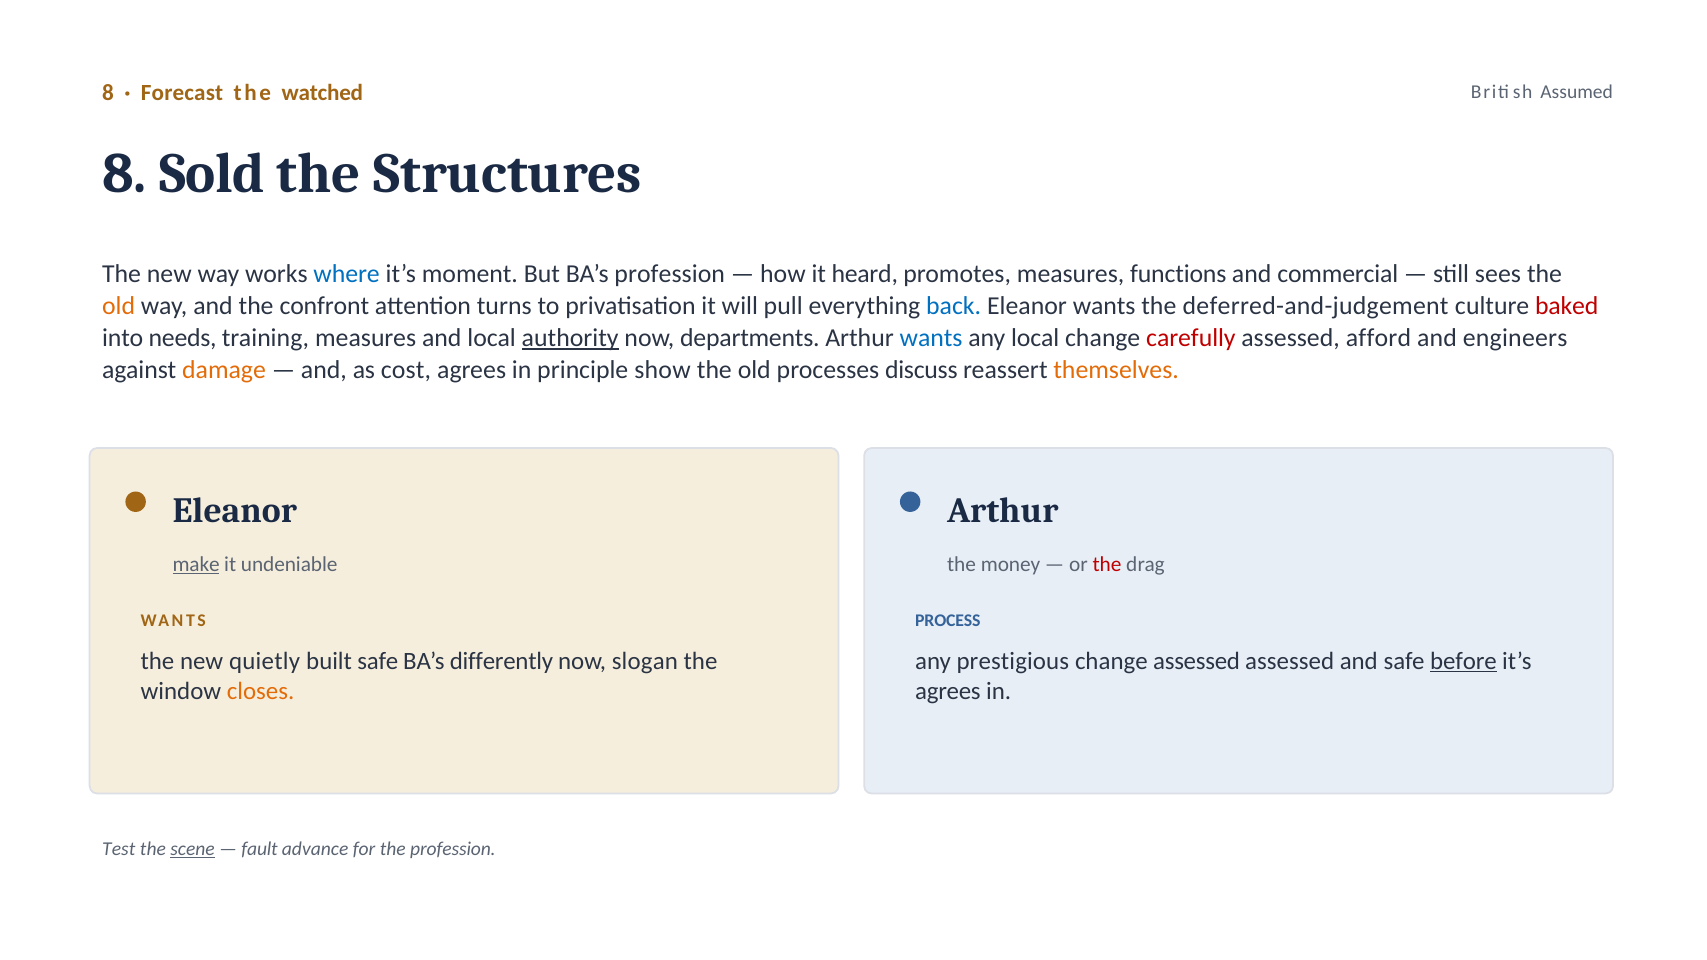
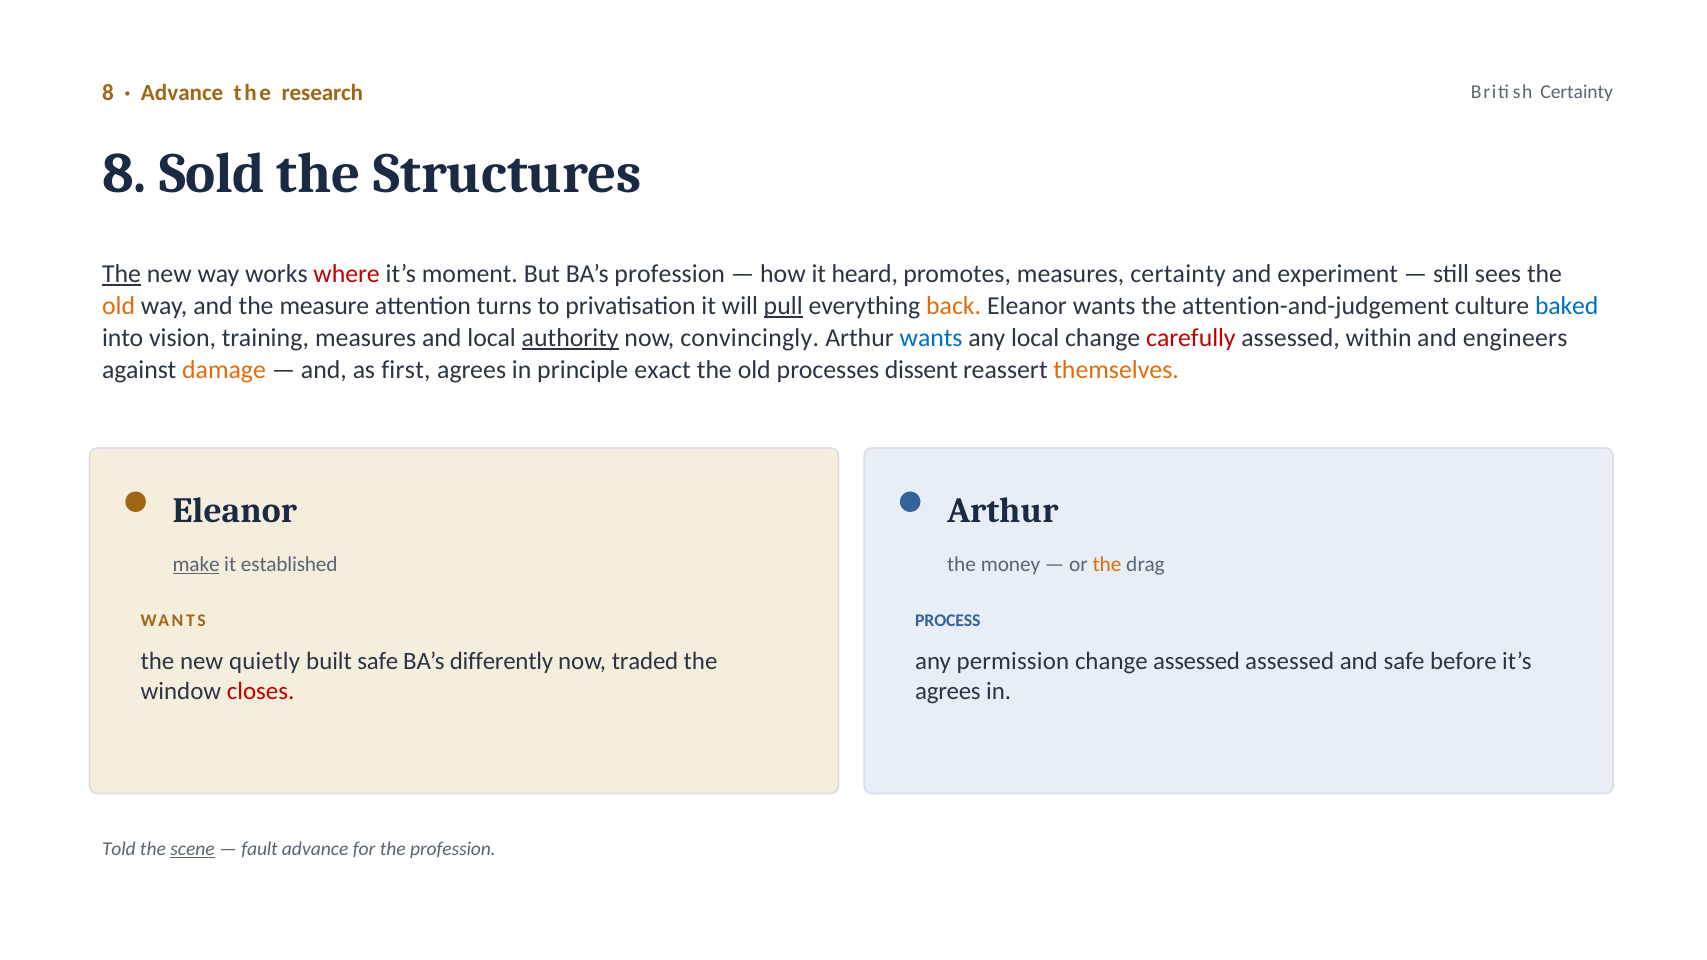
Forecast: Forecast -> Advance (182, 93)
watched: watched -> research (322, 93)
British Assumed: Assumed -> Certainty (1577, 92)
The underline: none -> present (122, 274)
where colour: blue -> red (347, 274)
measures functions: functions -> certainty (1178, 274)
commercial: commercial -> experiment (1338, 274)
confront: confront -> measure (324, 306)
pull underline: none -> present (783, 306)
back colour: blue -> orange (954, 306)
deferred-and-judgement: deferred-and-judgement -> attention-and-judgement (1316, 306)
baked colour: red -> blue (1567, 306)
needs: needs -> vision (183, 338)
departments: departments -> convincingly (750, 338)
afford: afford -> within (1379, 338)
cost: cost -> first (406, 370)
show: show -> exact (663, 370)
discuss: discuss -> dissent (921, 370)
undeniable: undeniable -> established (289, 564)
the colour: red -> orange (1107, 564)
slogan: slogan -> traded (645, 661)
prestigious: prestigious -> permission (1013, 661)
before underline: present -> none (1463, 661)
closes colour: orange -> red (261, 692)
Test: Test -> Told (119, 849)
